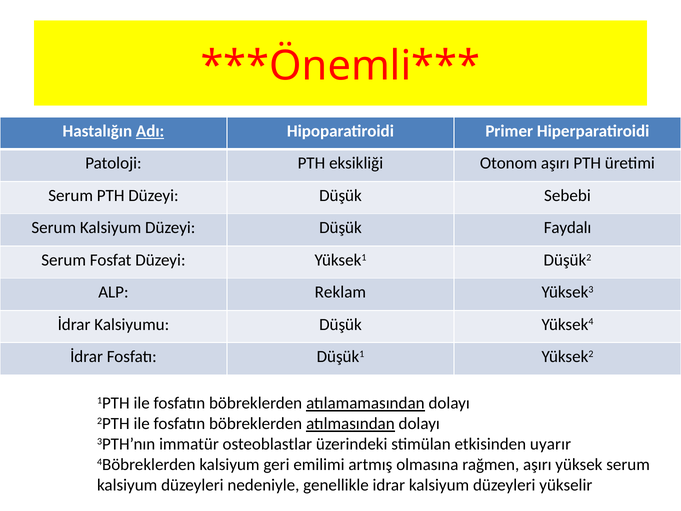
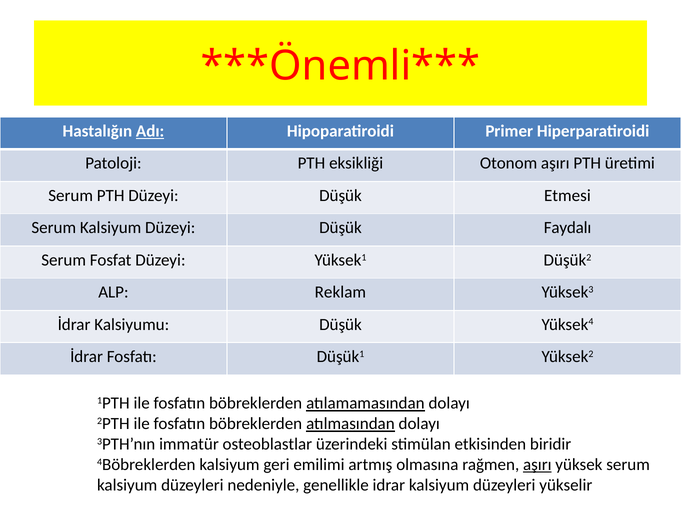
Sebebi: Sebebi -> Etmesi (567, 195)
uyarır: uyarır -> biridir (551, 444)
aşırı underline: none -> present (537, 464)
